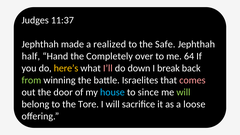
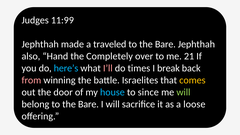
11:37: 11:37 -> 11:99 (62, 20)
realized: realized -> traveled (110, 44)
Safe: Safe -> Bare (165, 44)
half: half -> also (31, 56)
64: 64 -> 21 (189, 56)
here’s colour: yellow -> light blue (66, 68)
down: down -> times (139, 68)
from colour: light green -> pink (31, 80)
comes colour: pink -> yellow (192, 80)
belong to the Tore: Tore -> Bare (88, 104)
